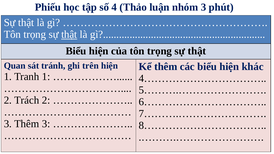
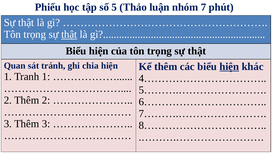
4: 4 -> 5 (114, 7)
nhóm 3: 3 -> 7 (204, 7)
trên: trên -> chia (91, 66)
hiện underline: none -> present (229, 67)
2 Trách: Trách -> Thêm (27, 100)
